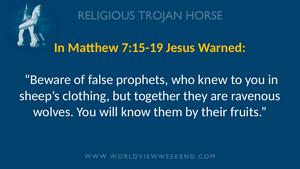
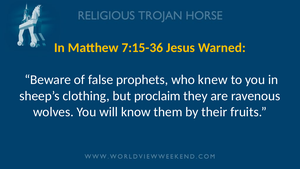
7:15-19: 7:15-19 -> 7:15-36 (142, 48)
together: together -> proclaim (157, 96)
